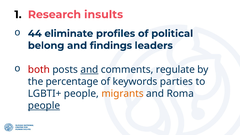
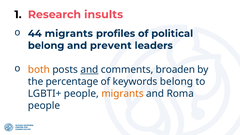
44 eliminate: eliminate -> migrants (69, 34)
findings: findings -> prevent (111, 46)
both colour: red -> orange (39, 70)
regulate: regulate -> broaden (175, 70)
keywords parties: parties -> belong (176, 82)
people underline: present -> none (44, 106)
